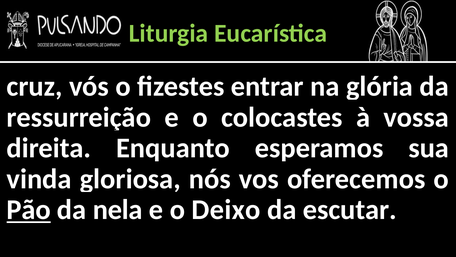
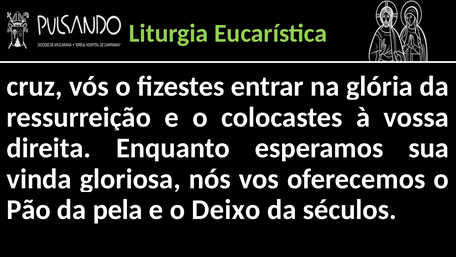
Pão underline: present -> none (29, 209)
nela: nela -> pela (118, 209)
escutar: escutar -> séculos (350, 209)
